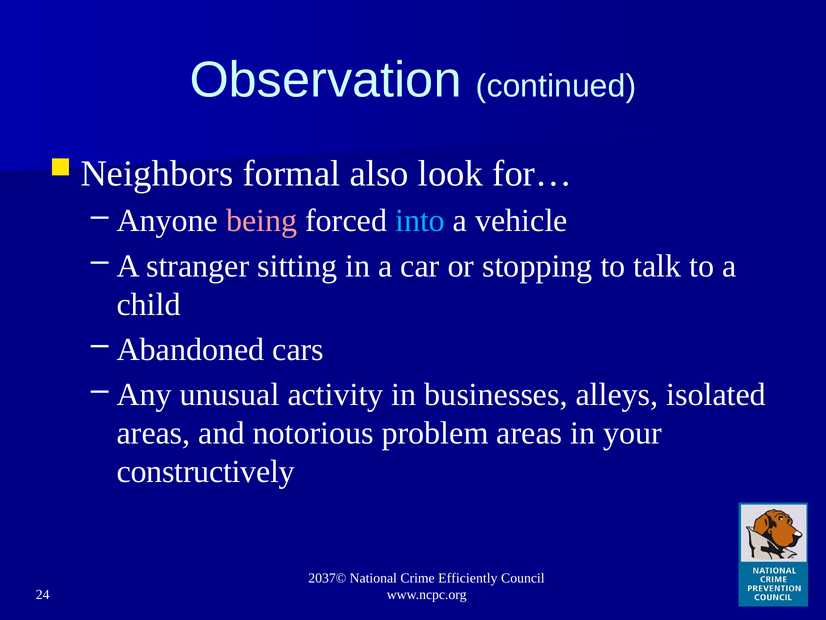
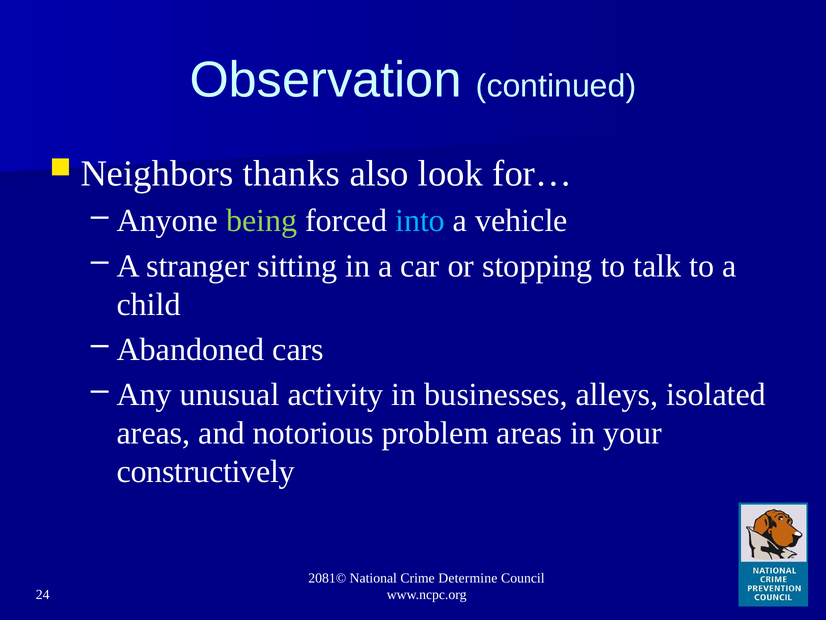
formal: formal -> thanks (291, 173)
being colour: pink -> light green (262, 221)
2037©: 2037© -> 2081© (327, 578)
Efficiently: Efficiently -> Determine (468, 578)
